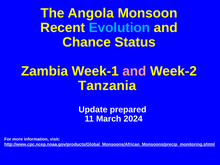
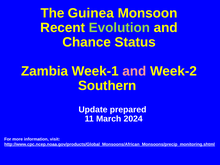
Angola: Angola -> Guinea (91, 13)
Evolution colour: light blue -> light green (119, 28)
Tanzania: Tanzania -> Southern (107, 86)
